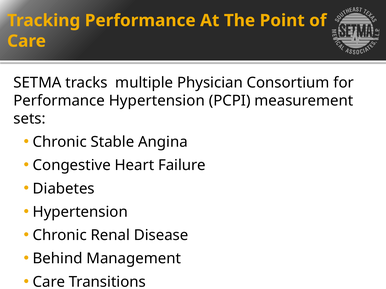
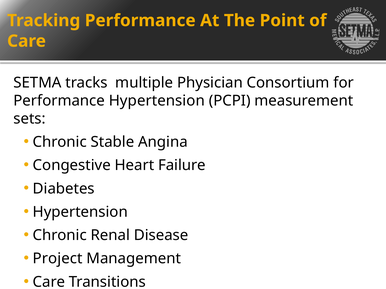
Behind: Behind -> Project (58, 259)
